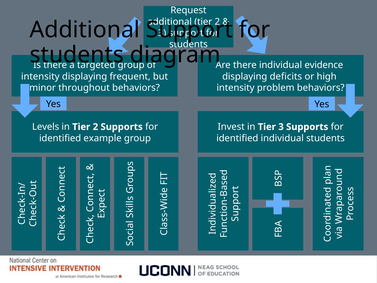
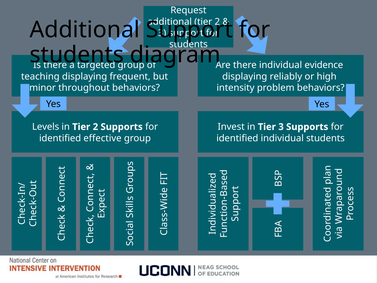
intensity: intensity -> teaching (40, 76)
deficits: deficits -> reliably (286, 76)
example: example -> effective (103, 138)
